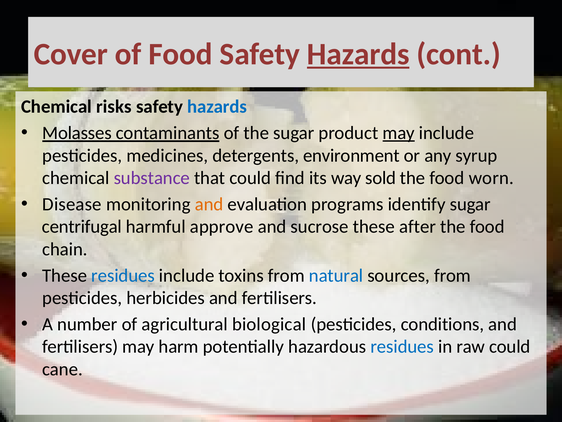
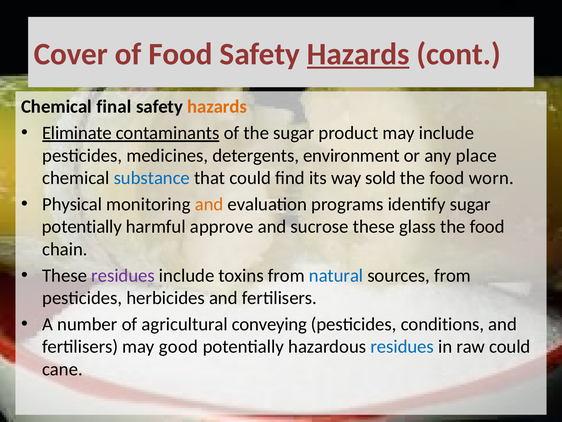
risks: risks -> final (114, 107)
hazards colour: blue -> orange (217, 107)
Molasses: Molasses -> Eliminate (77, 133)
may underline: present -> none (399, 133)
syrup: syrup -> place (476, 155)
substance colour: purple -> blue (152, 178)
Disease: Disease -> Physical (72, 204)
centrifugal: centrifugal -> potentially (82, 226)
after: after -> glass (417, 226)
residues colour: blue -> purple (123, 275)
biological: biological -> conveying (269, 324)
harm: harm -> good (178, 346)
